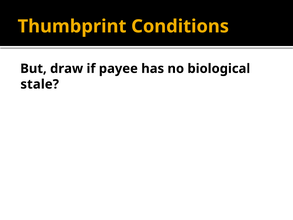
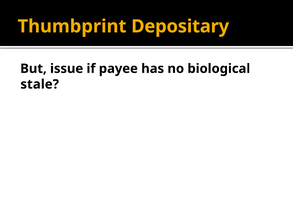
Conditions: Conditions -> Depositary (180, 26)
draw: draw -> issue (67, 69)
